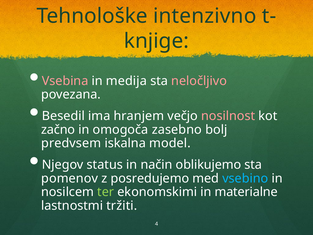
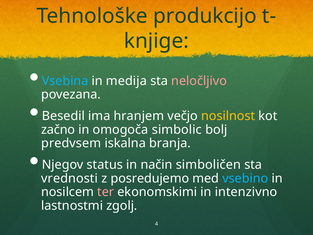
intenzivno: intenzivno -> produkcijo (205, 16)
Vsebina colour: pink -> light blue (65, 81)
nosilnost colour: pink -> yellow (228, 116)
zasebno: zasebno -> simbolic (177, 130)
model: model -> branja (170, 143)
oblikujemo: oblikujemo -> simboličen (208, 165)
pomenov: pomenov -> vrednosti (70, 178)
ter colour: light green -> pink (106, 192)
materialne: materialne -> intenzivno (246, 192)
tržiti: tržiti -> zgolj (122, 205)
